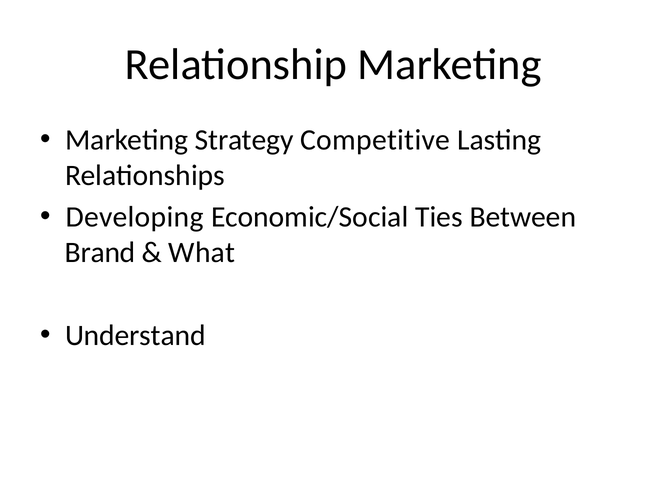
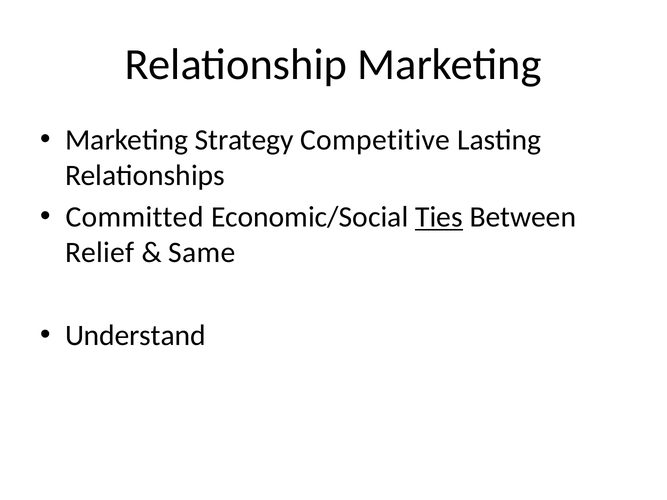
Developing: Developing -> Committed (135, 217)
Ties underline: none -> present (439, 217)
Brand: Brand -> Relief (100, 253)
What: What -> Same (202, 253)
